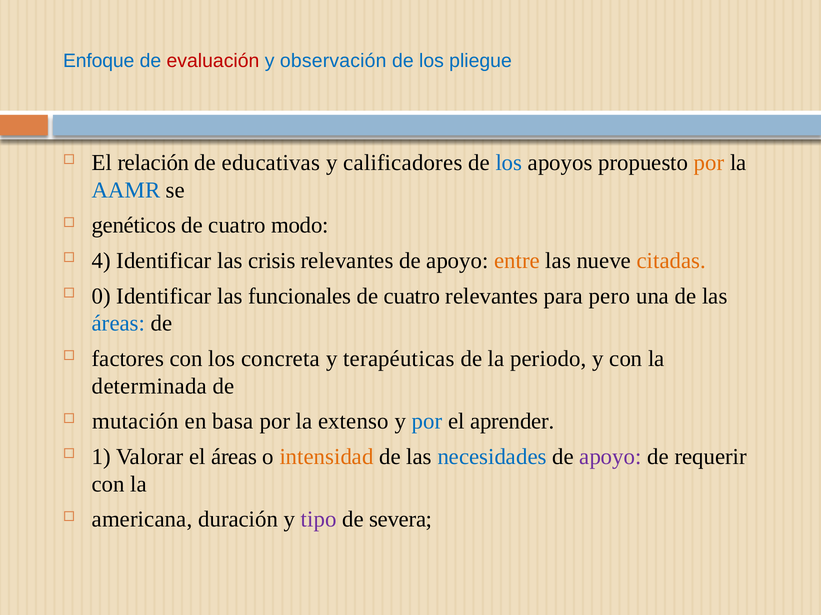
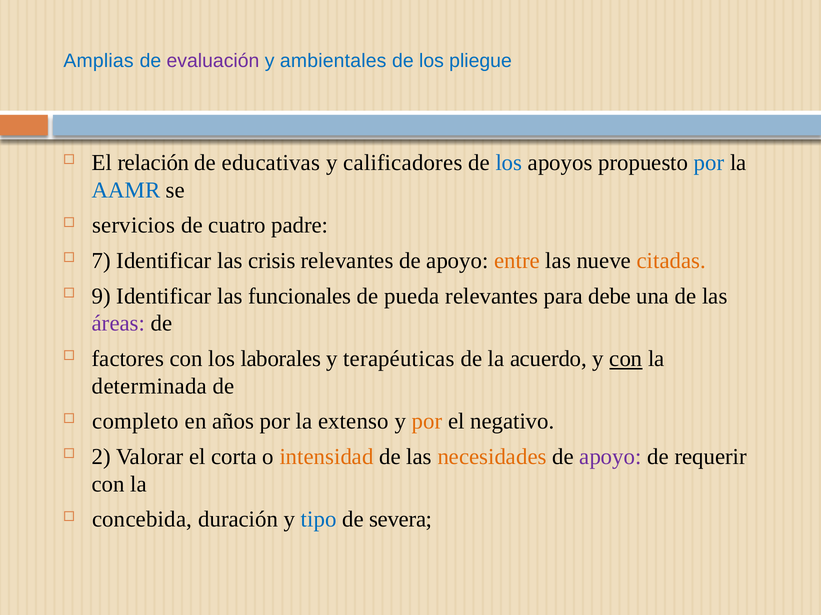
Enfoque: Enfoque -> Amplias (99, 61)
evaluación colour: red -> purple (213, 61)
observación: observación -> ambientales (333, 61)
por colour: orange -> blue (709, 163)
genéticos: genéticos -> servicios (134, 226)
modo: modo -> padre (300, 226)
4: 4 -> 7 (101, 261)
0: 0 -> 9 (101, 296)
cuatro: cuatro -> pueda (412, 296)
pero: pero -> debe (610, 296)
áreas colour: blue -> purple (118, 324)
concreta: concreta -> laborales (281, 359)
periodo: periodo -> acuerdo (548, 359)
con underline: none -> present (626, 359)
mutación: mutación -> completo (135, 422)
basa: basa -> años (233, 422)
por colour: blue -> orange (427, 422)
aprender: aprender -> negativo (512, 422)
1: 1 -> 2 (101, 457)
el áreas: áreas -> corta (234, 457)
necesidades colour: blue -> orange (492, 457)
americana: americana -> concebida (142, 520)
tipo colour: purple -> blue (319, 520)
